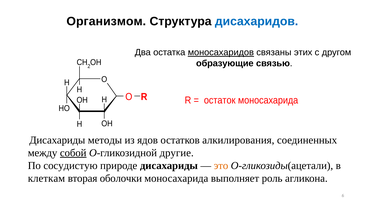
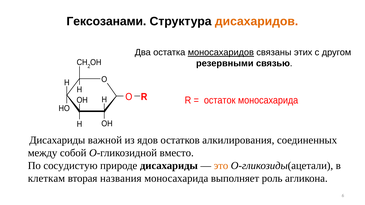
Организмом: Организмом -> Гексозанами (106, 21)
дисахаридов colour: blue -> orange (257, 21)
образующие: образующие -> резервными (225, 63)
методы: методы -> важной (105, 140)
собой underline: present -> none (73, 153)
другие: другие -> вместо (177, 153)
оболочки: оболочки -> названия (121, 179)
